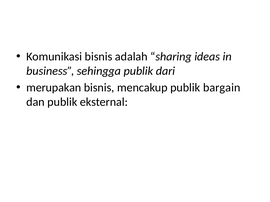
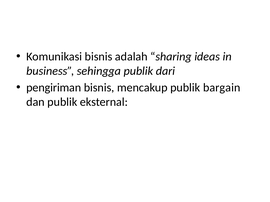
merupakan: merupakan -> pengiriman (54, 88)
